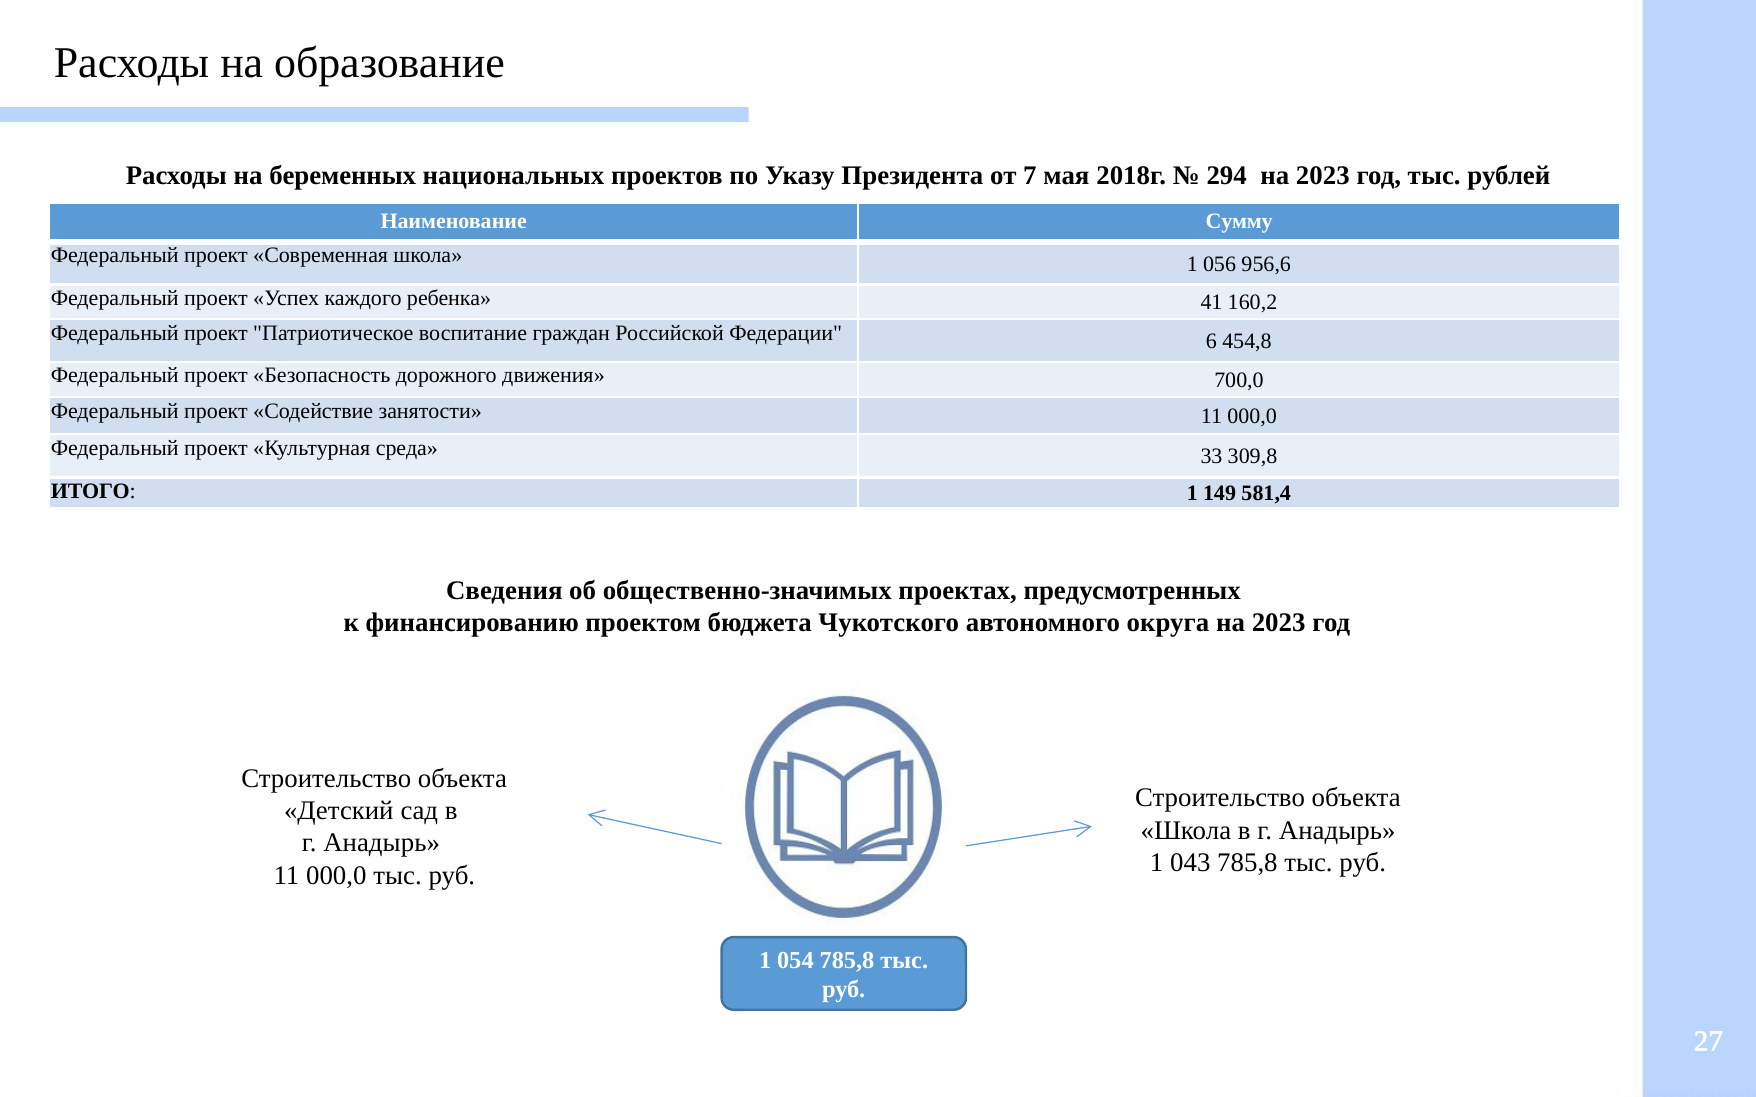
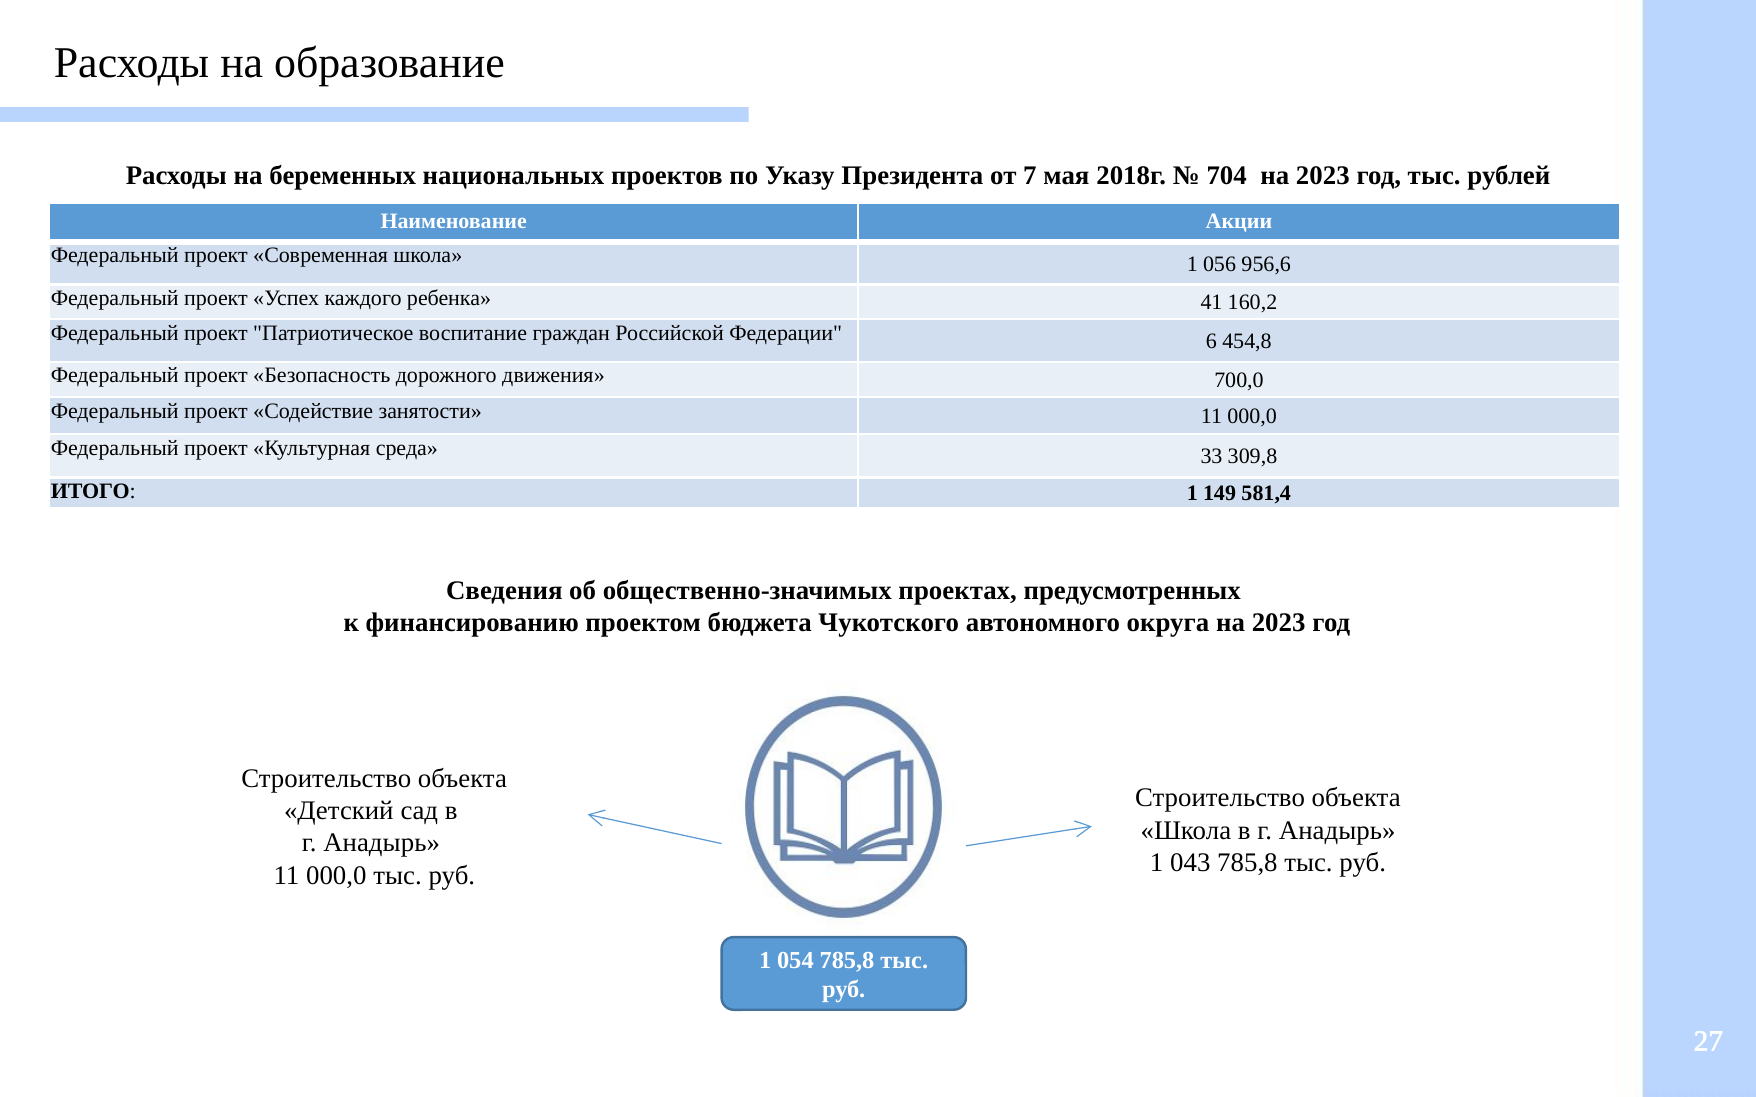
294: 294 -> 704 (1227, 176)
Сумму: Сумму -> Акции (1239, 222)
